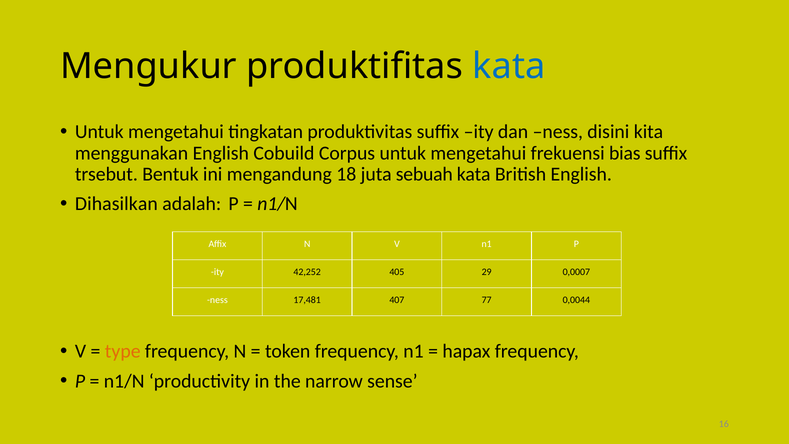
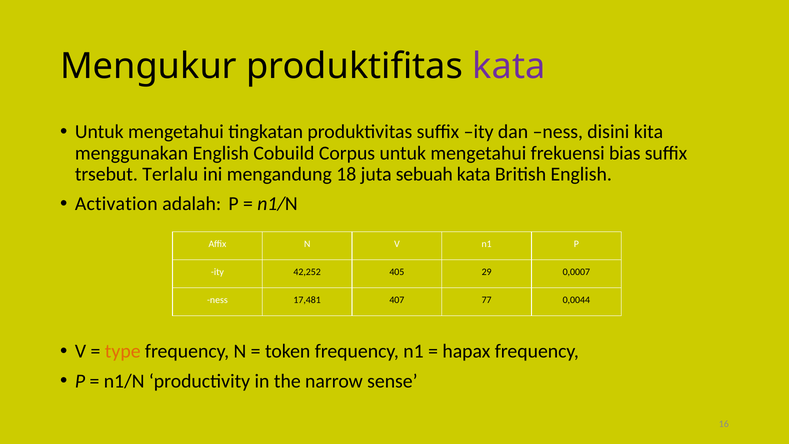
kata colour: blue -> purple (509, 66)
Bentuk: Bentuk -> Terlalu (170, 174)
Dihasilkan: Dihasilkan -> Activation (116, 204)
